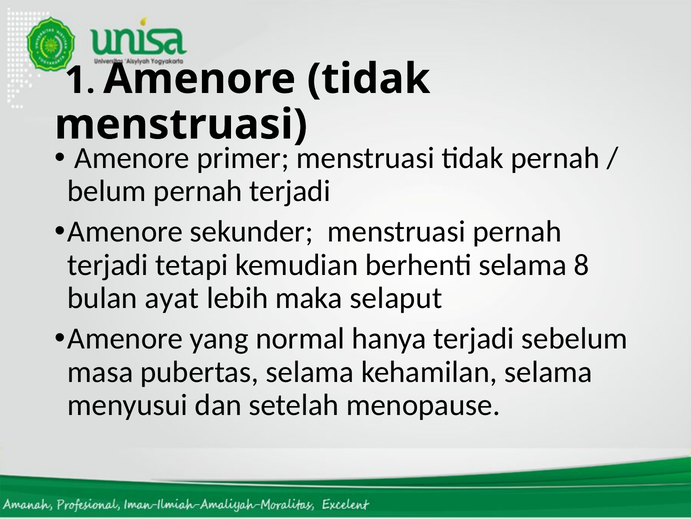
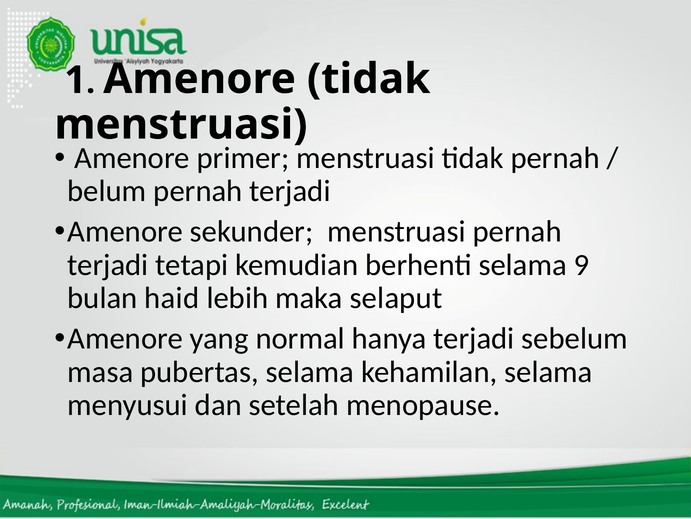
8: 8 -> 9 (582, 265)
ayat: ayat -> haid (172, 298)
